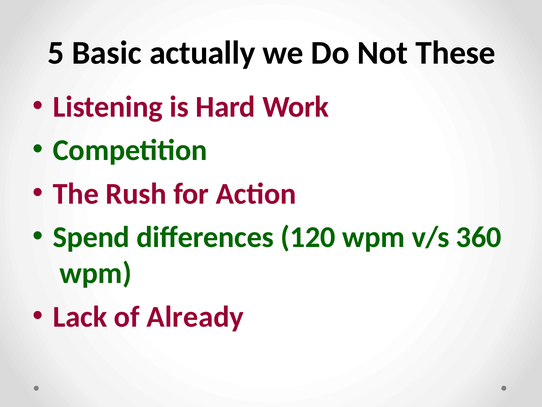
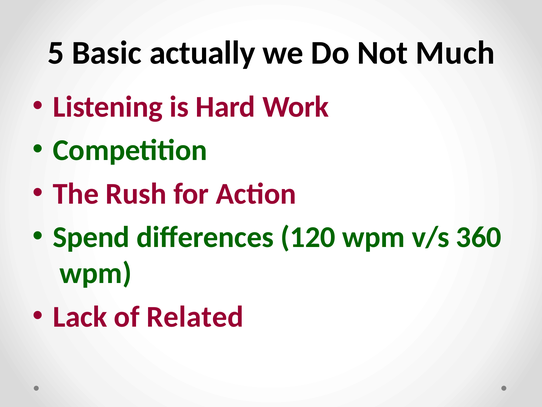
These: These -> Much (455, 53)
Already: Already -> Related (195, 316)
